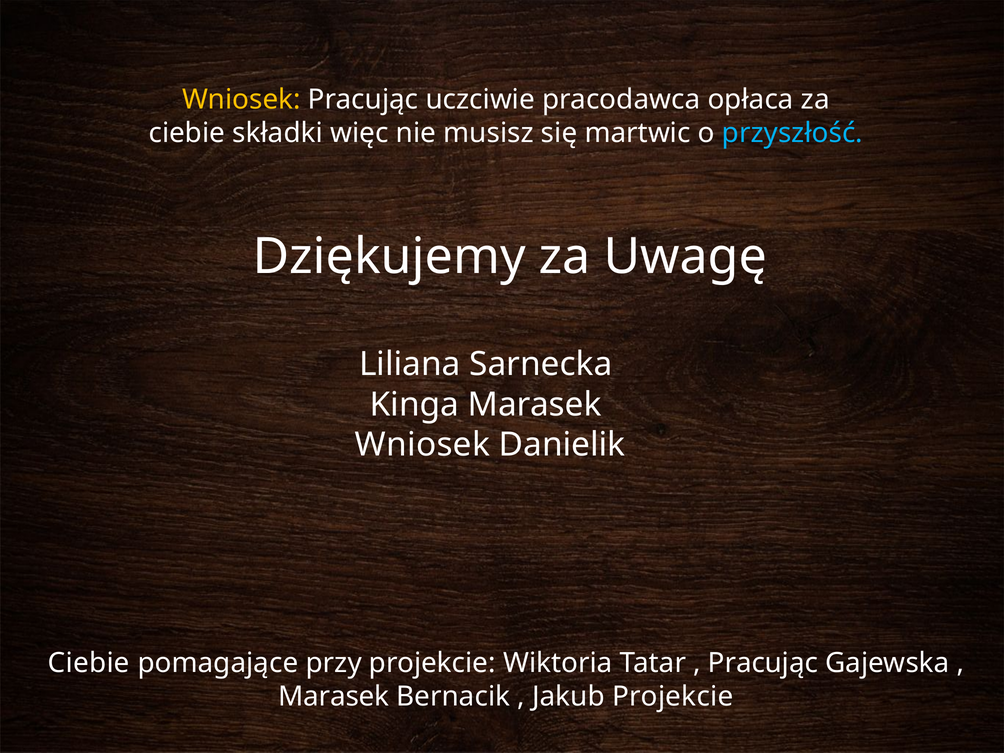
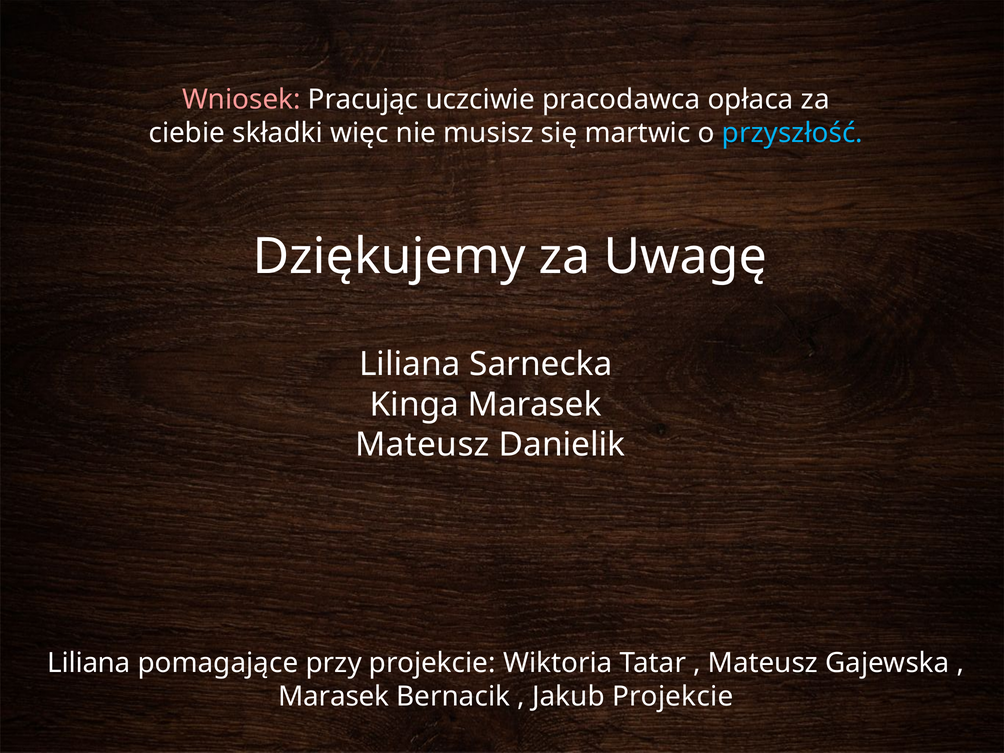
Wniosek colour: yellow -> pink (241, 100)
Wniosek: Wniosek -> Mateusz (422, 445)
Ciebie: Ciebie -> Liliana (89, 663)
Pracując: Pracując -> Mateusz (763, 663)
